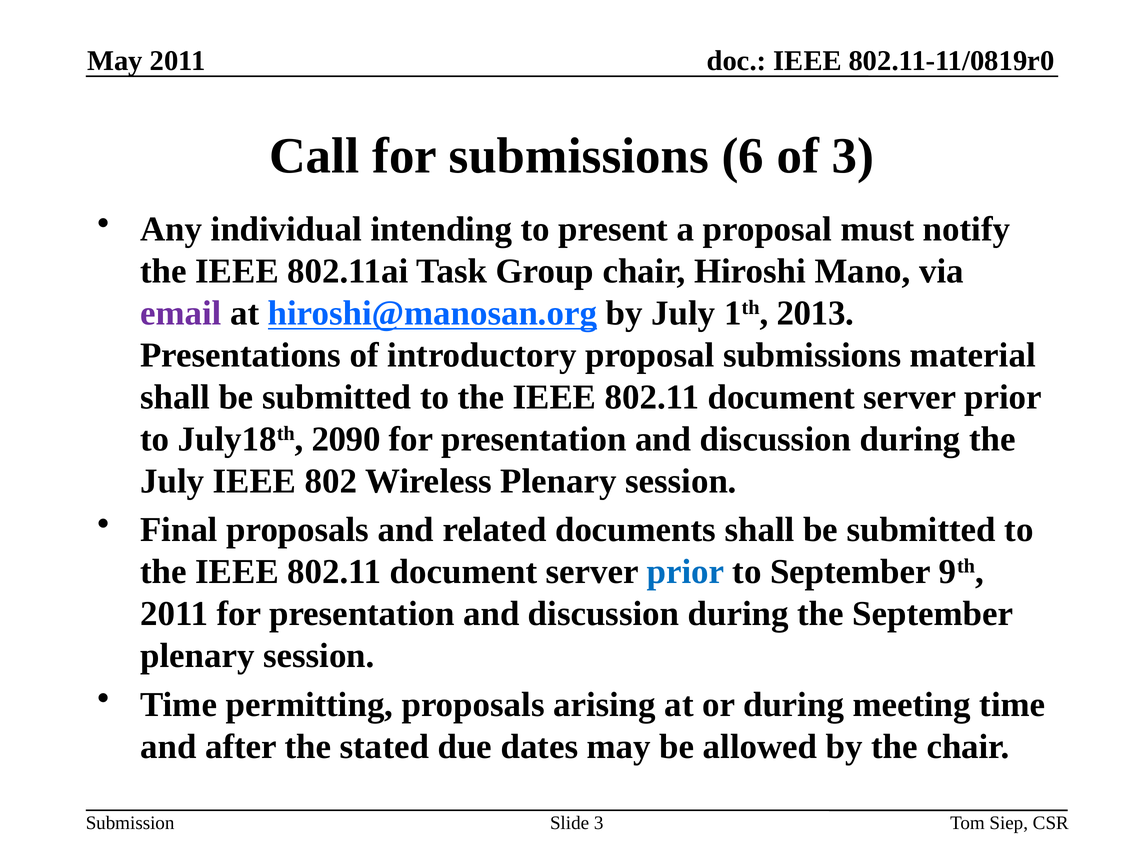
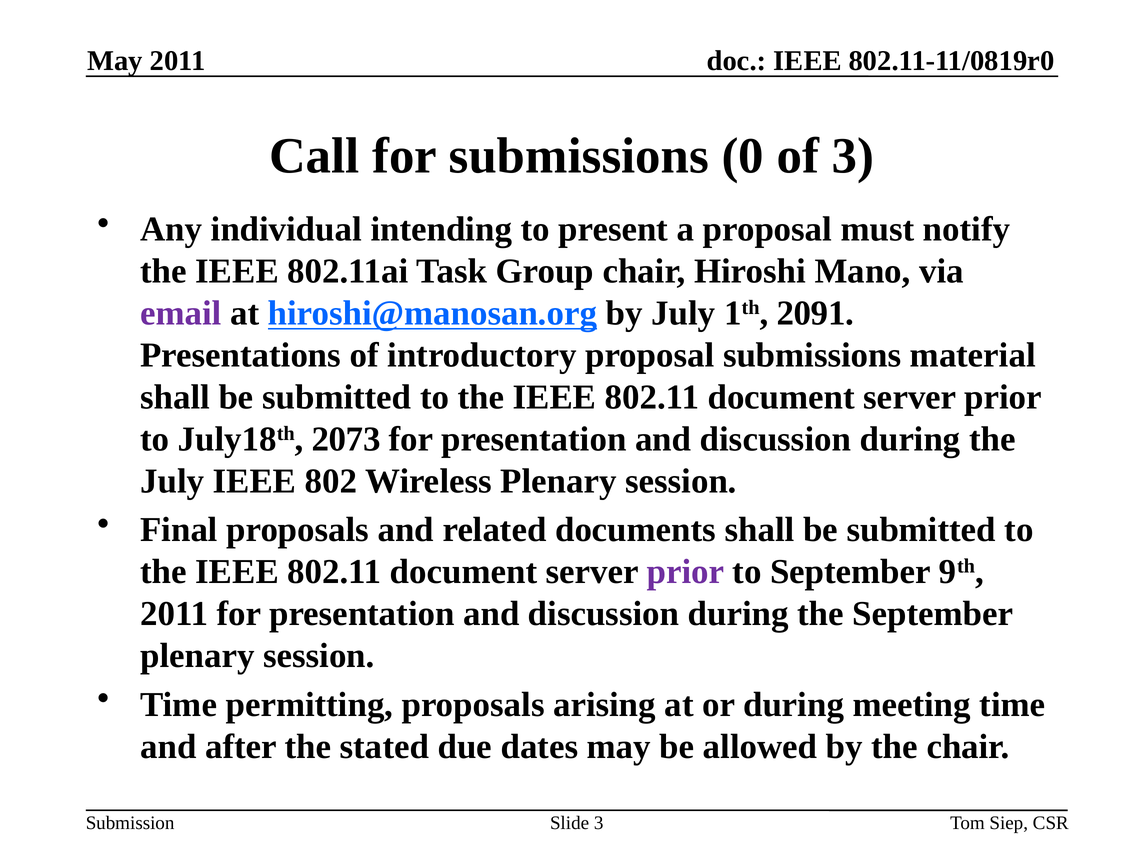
6: 6 -> 0 (743, 156)
2013: 2013 -> 2091 (815, 313)
2090: 2090 -> 2073 (346, 439)
prior colour: blue -> purple (686, 572)
